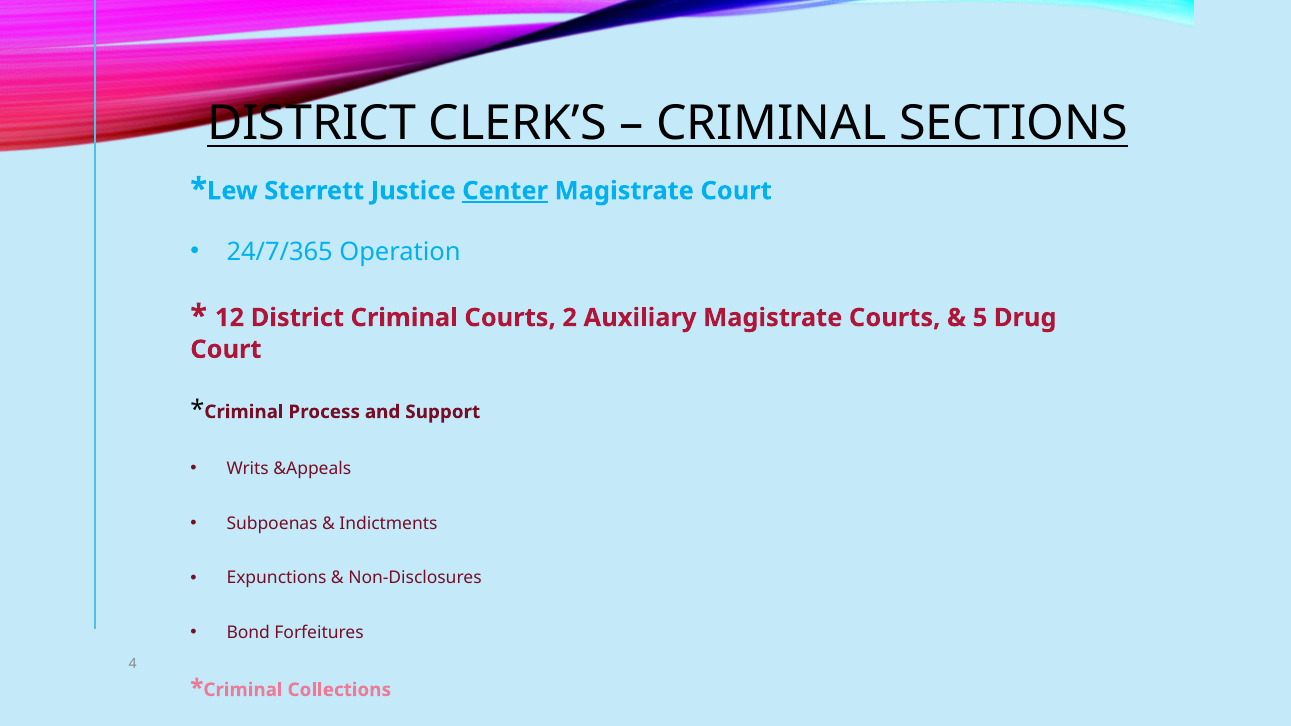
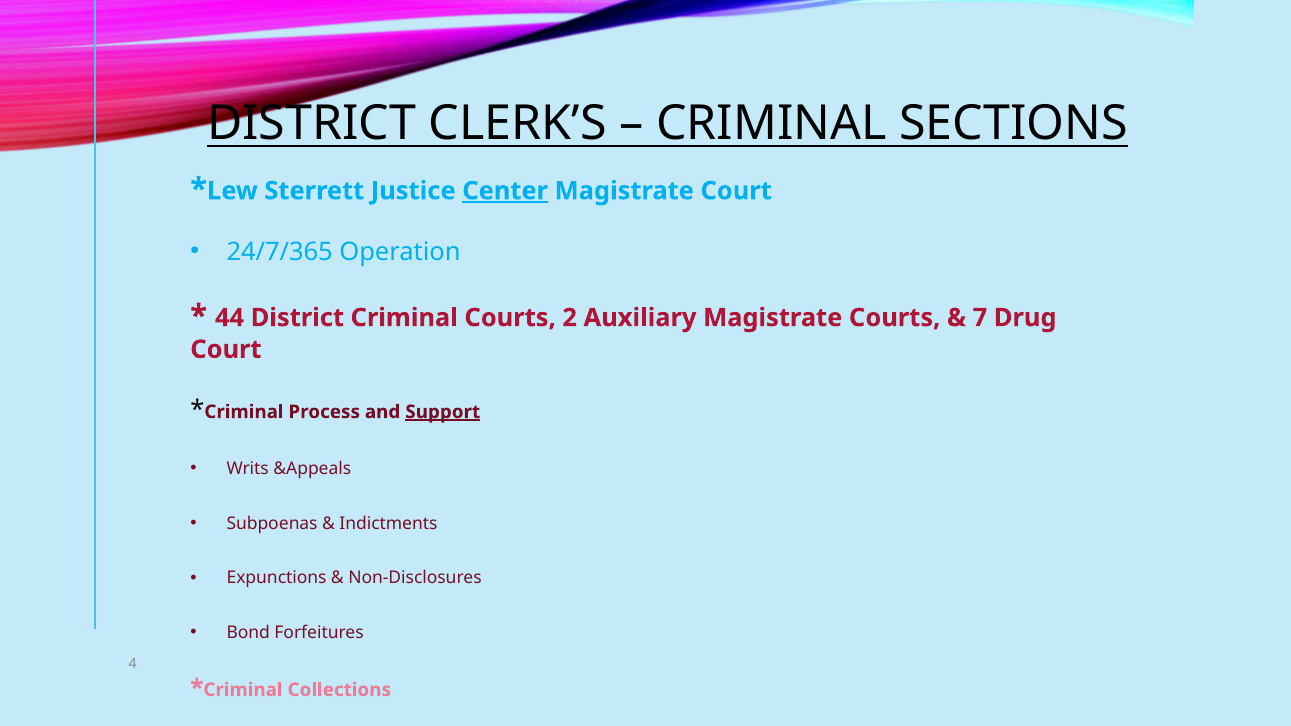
12: 12 -> 44 (230, 318)
5: 5 -> 7 (980, 318)
Support underline: none -> present (443, 412)
